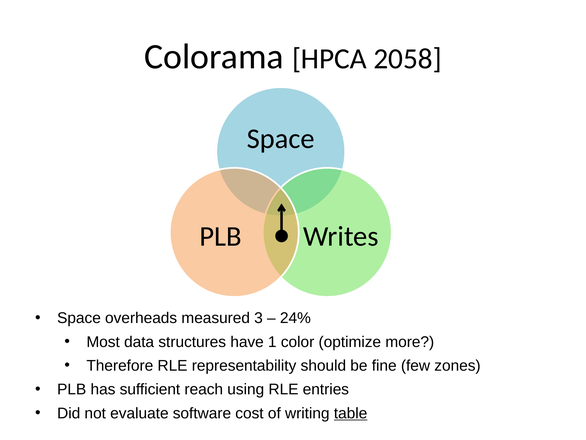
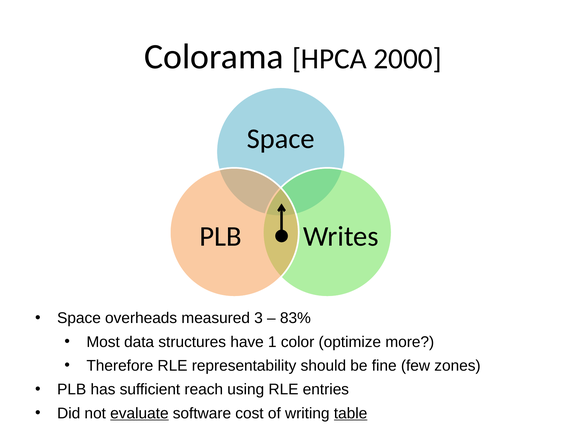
2058: 2058 -> 2000 (408, 59)
24%: 24% -> 83% (295, 318)
evaluate underline: none -> present (139, 413)
